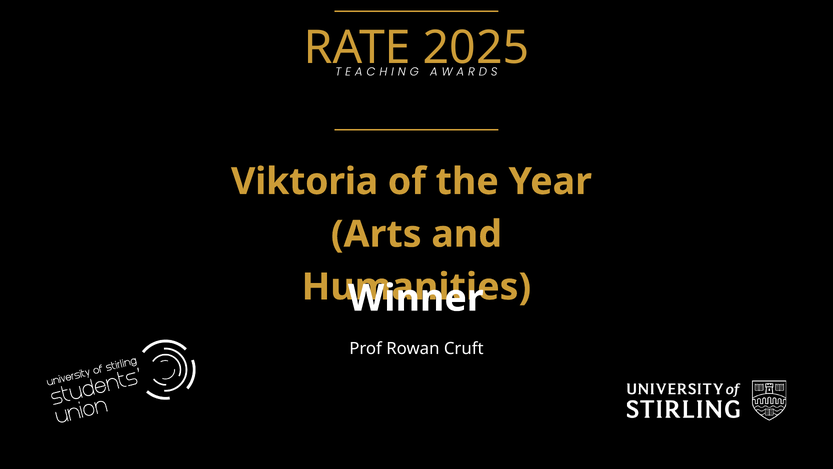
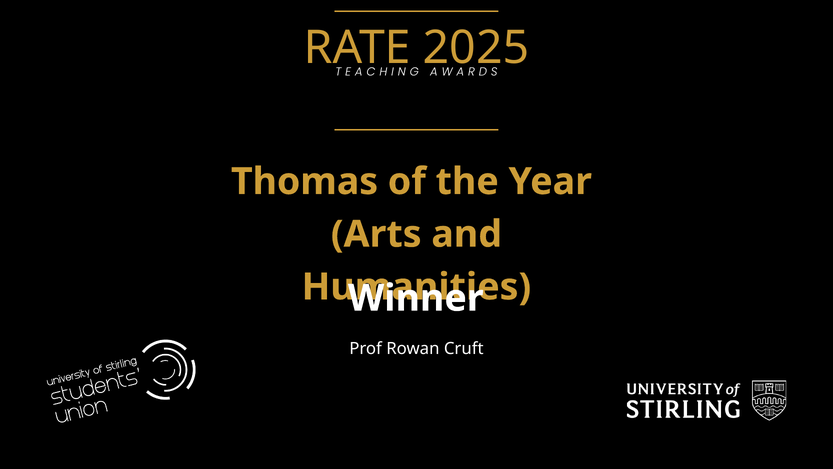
Viktoria: Viktoria -> Thomas (305, 181)
